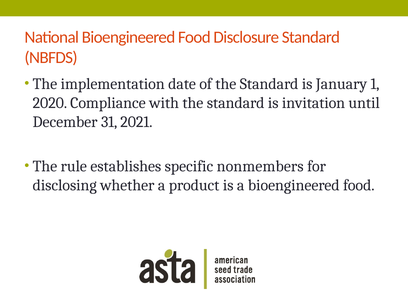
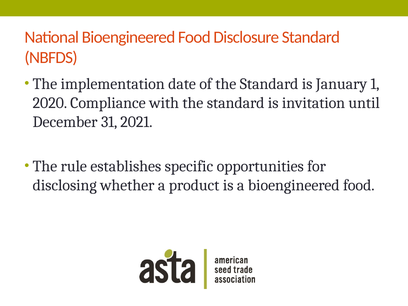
nonmembers: nonmembers -> opportunities (260, 166)
